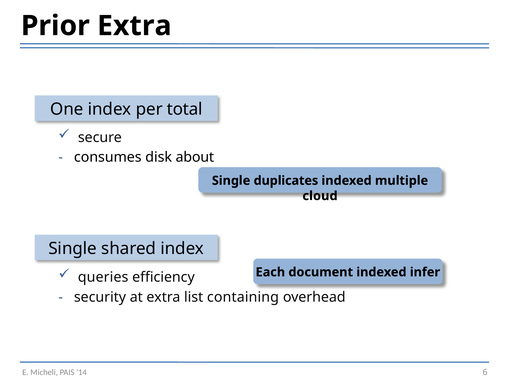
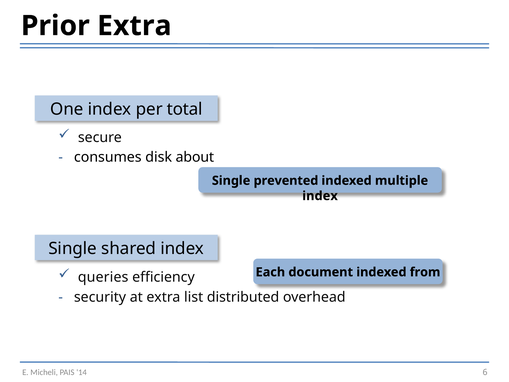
duplicates: duplicates -> prevented (286, 181)
cloud: cloud -> index (320, 196)
infer: infer -> from (425, 272)
containing: containing -> distributed (243, 297)
